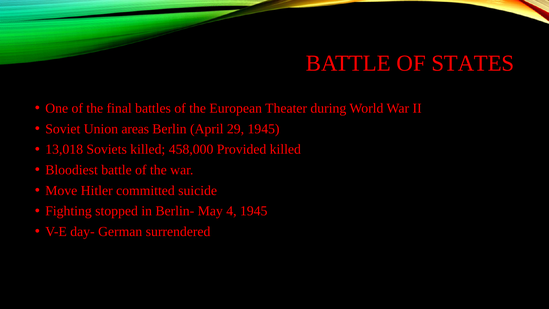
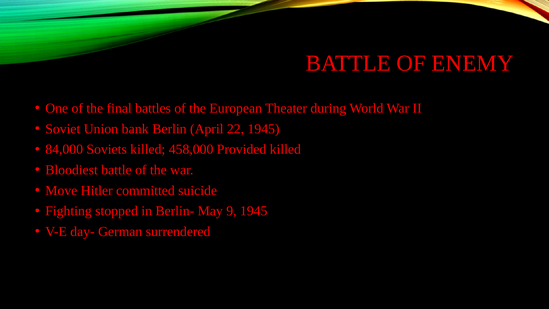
STATES: STATES -> ENEMY (473, 63)
areas: areas -> bank (135, 129)
29: 29 -> 22 (236, 129)
13,018: 13,018 -> 84,000 (64, 149)
4: 4 -> 9 (231, 211)
